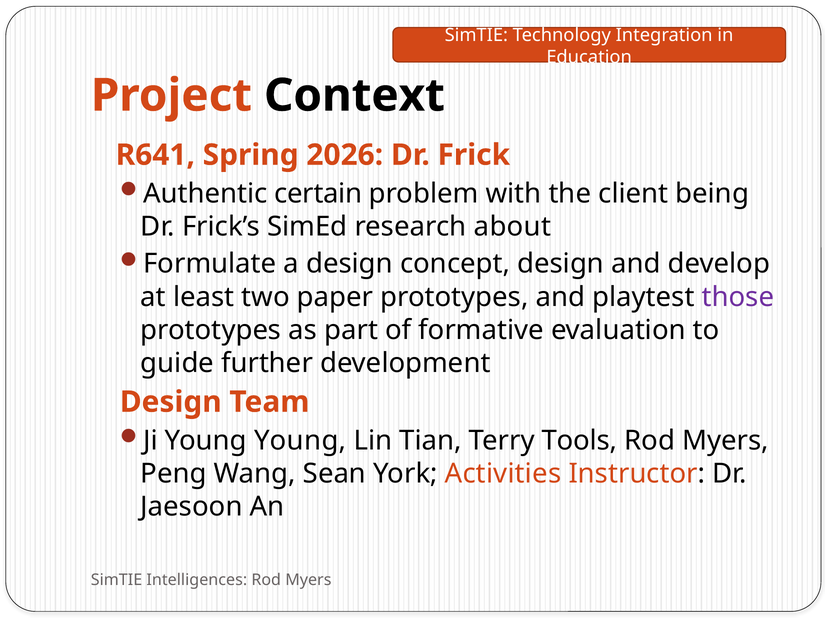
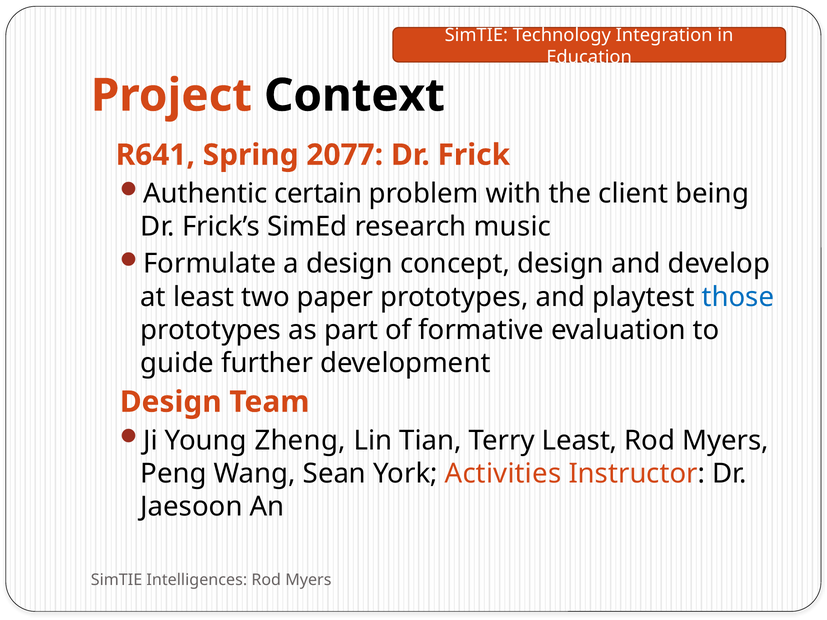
2026: 2026 -> 2077 (345, 155)
about: about -> music (512, 227)
those colour: purple -> blue (738, 297)
Young Young: Young -> Zheng (300, 441)
Terry Tools: Tools -> Least (580, 441)
